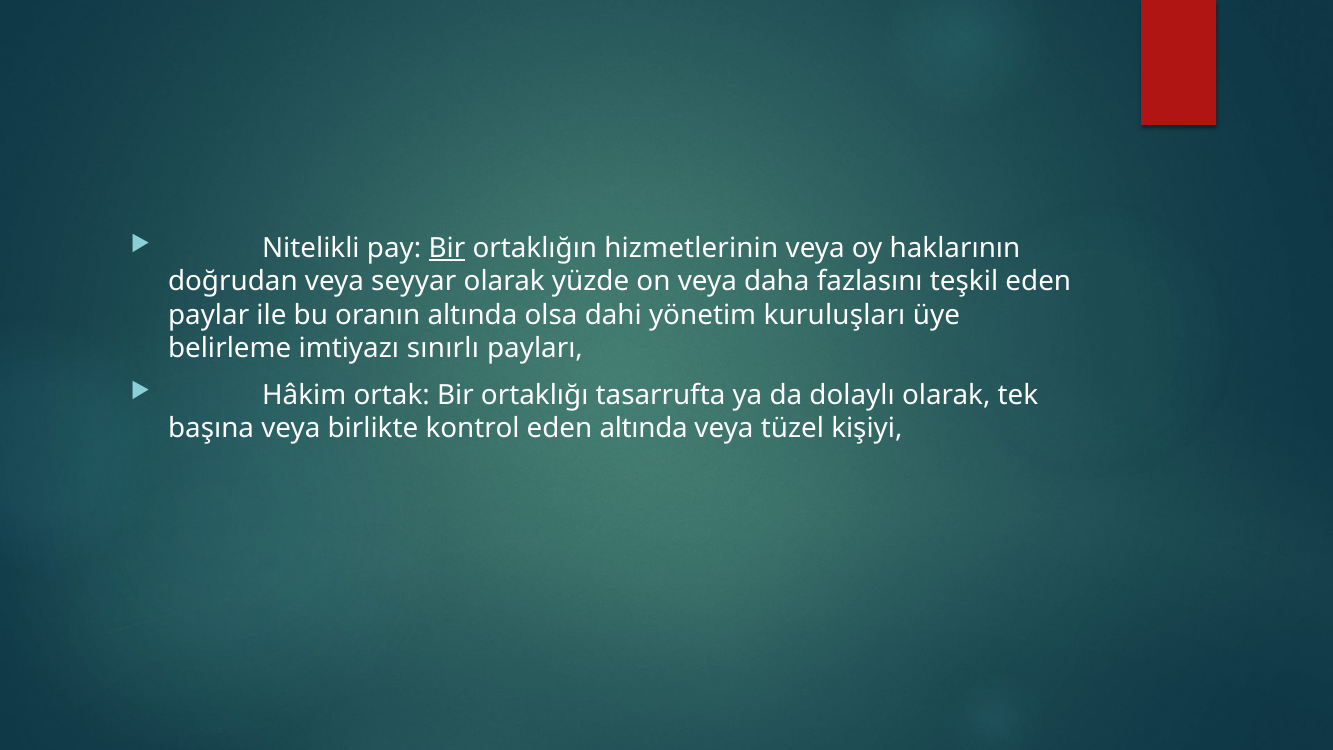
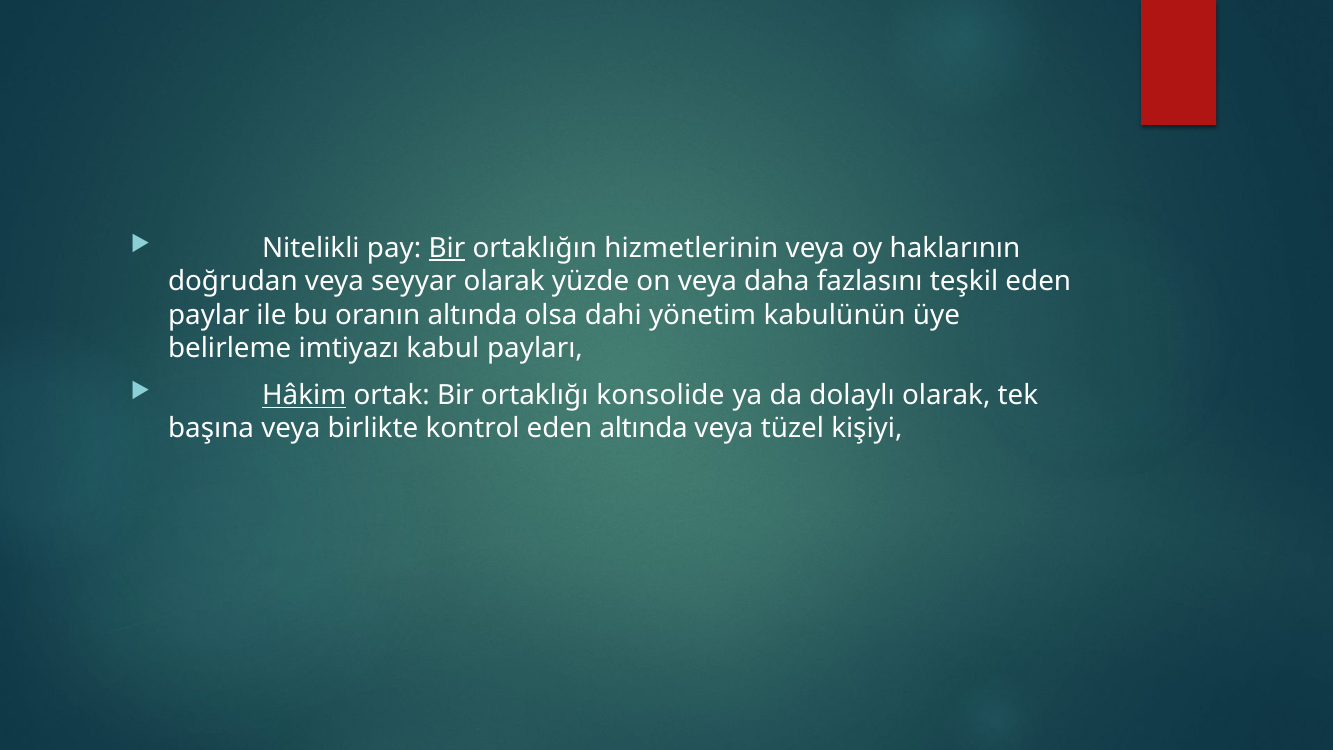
kuruluşları: kuruluşları -> kabulünün (834, 315)
sınırlı: sınırlı -> kabul (443, 348)
Hâkim underline: none -> present (304, 395)
tasarrufta: tasarrufta -> konsolide (660, 395)
